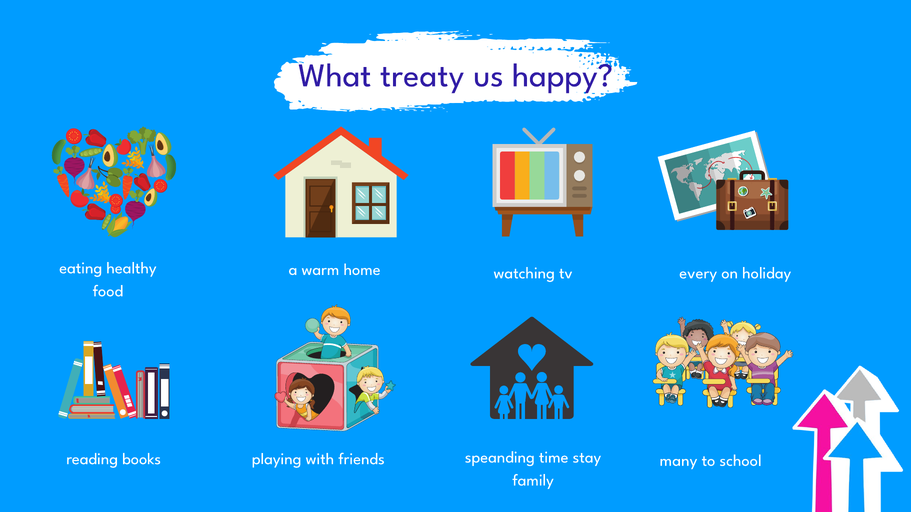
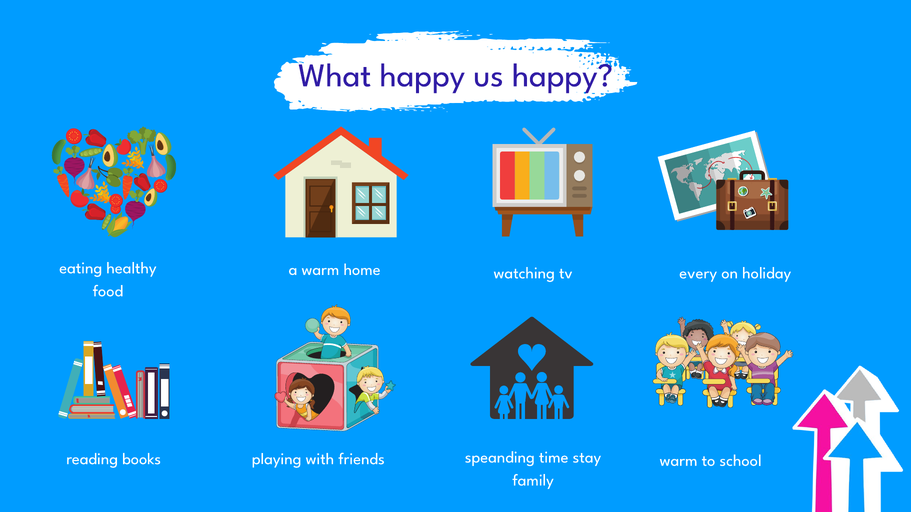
What treaty: treaty -> happy (422, 75)
many: many -> warm (679, 461)
